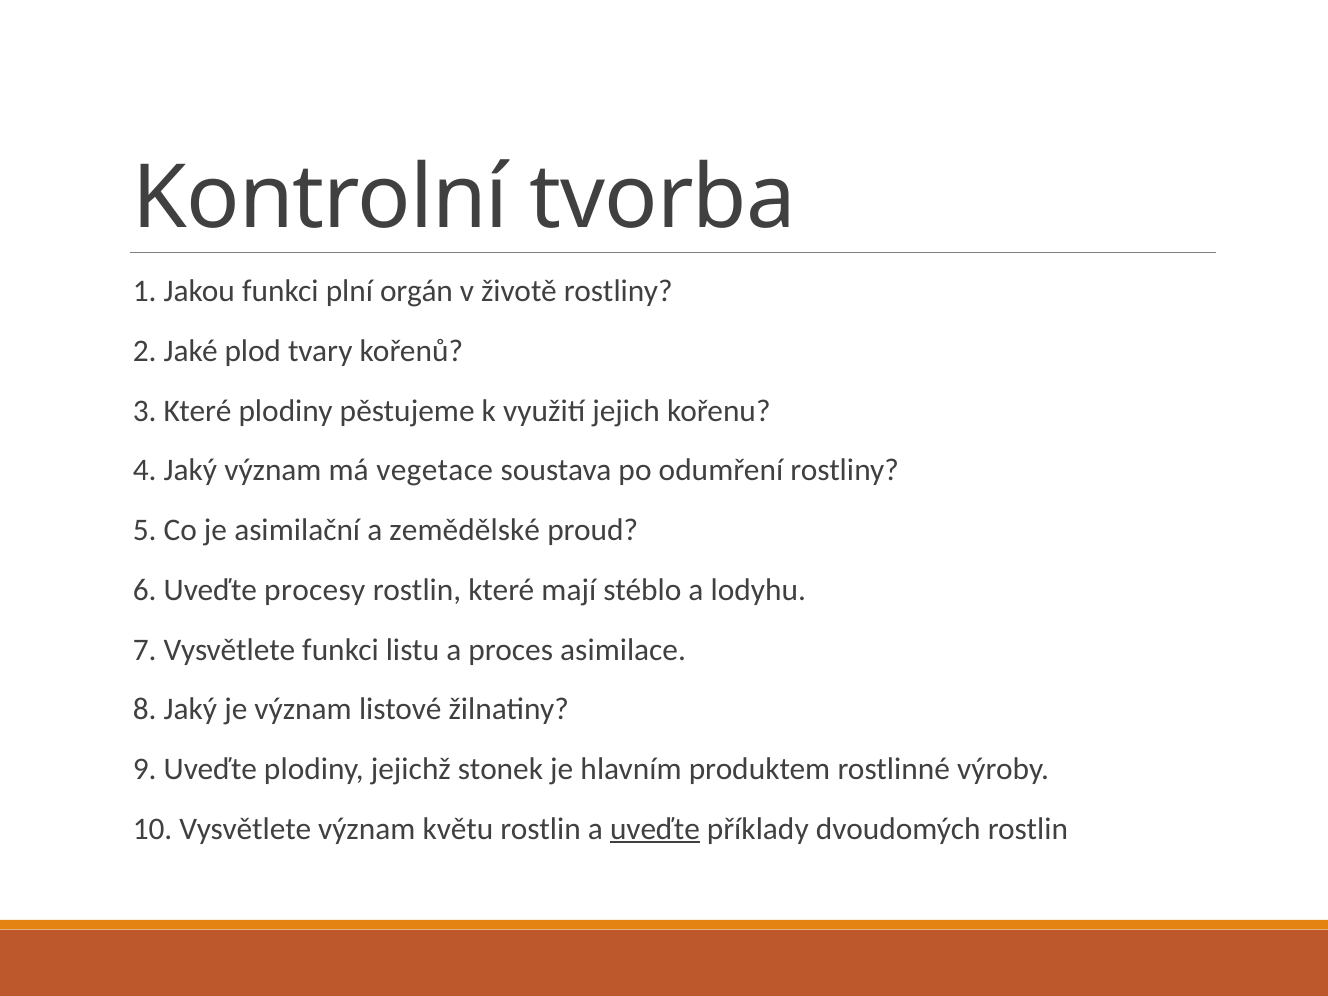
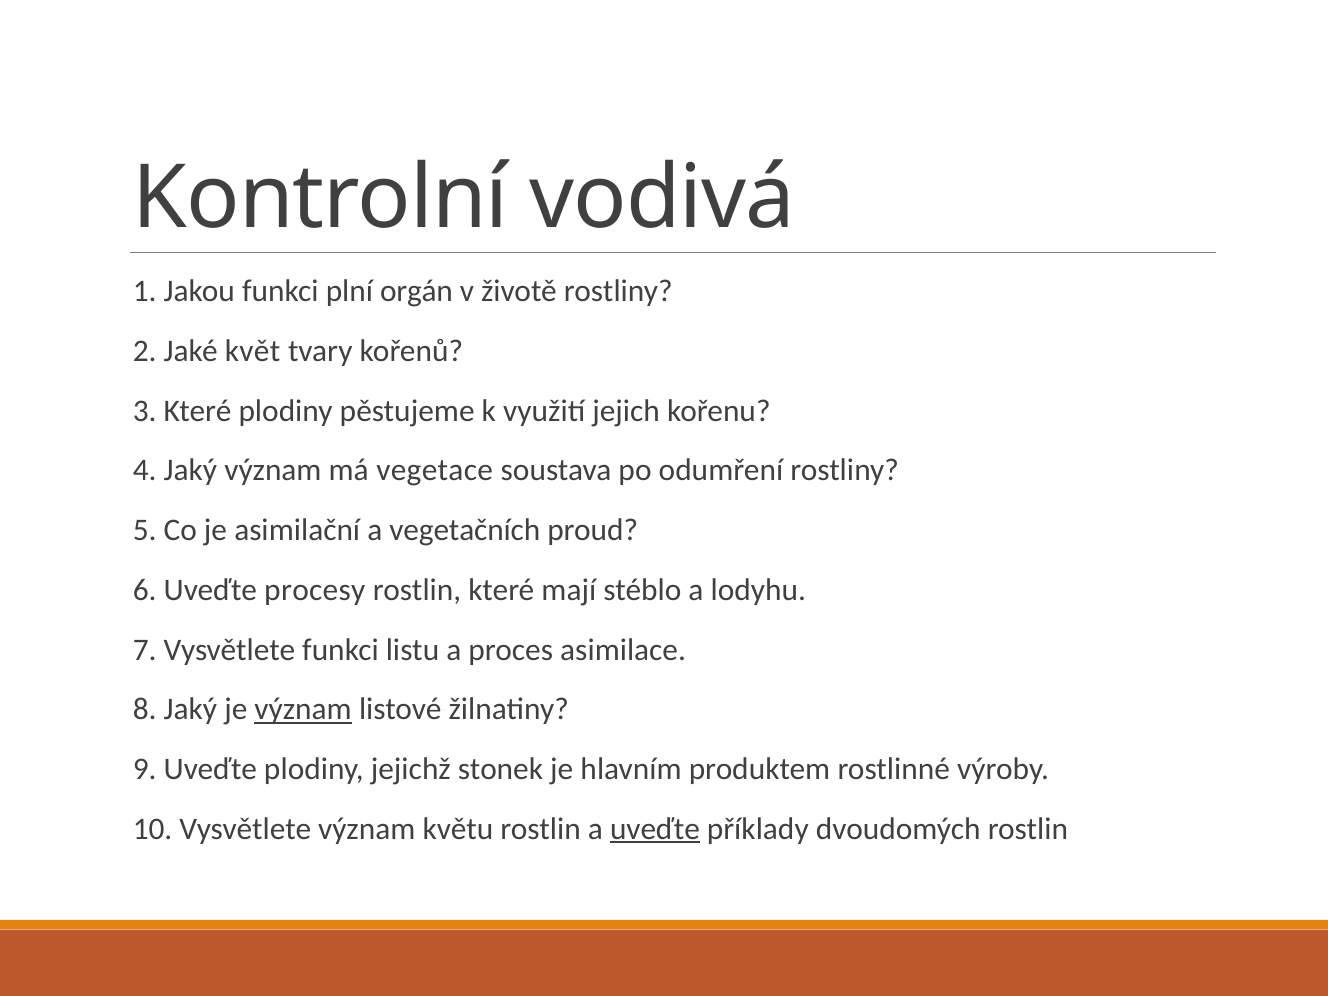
tvorba: tvorba -> vodivá (663, 198)
plod: plod -> květ (253, 351)
zemědělské: zemědělské -> vegetačních (465, 530)
význam underline: none -> present (303, 709)
